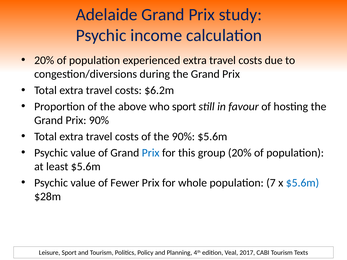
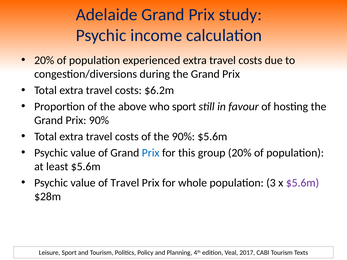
of Fewer: Fewer -> Travel (125, 183)
7: 7 -> 3 (271, 183)
$5.6m colour: blue -> purple (302, 183)
